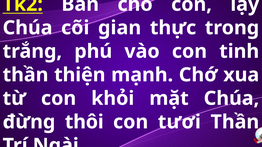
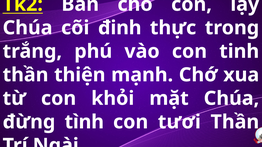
gian: gian -> đinh (120, 28)
thôi: thôi -> tình (84, 122)
